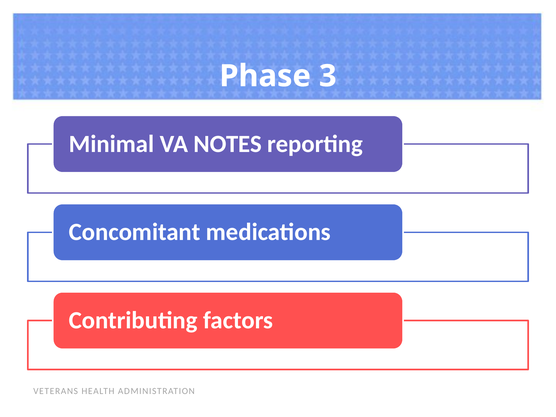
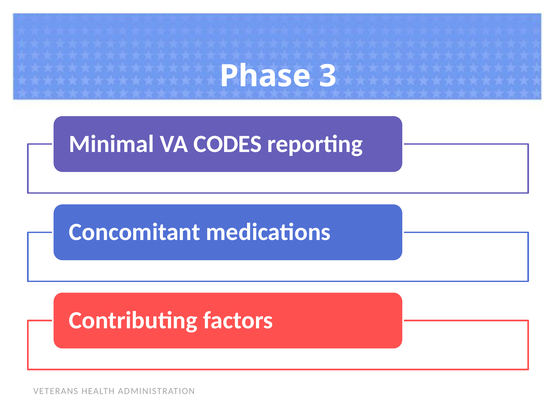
NOTES: NOTES -> CODES (228, 144)
